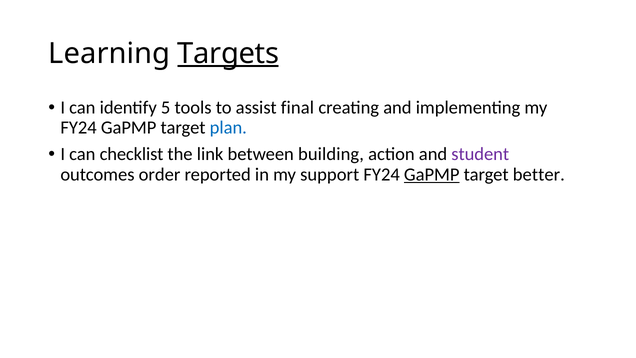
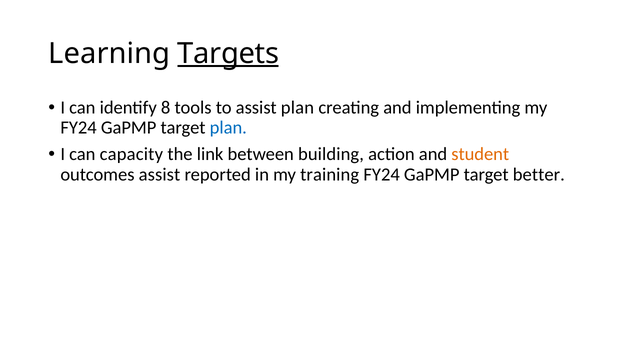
5: 5 -> 8 (166, 108)
assist final: final -> plan (297, 108)
checklist: checklist -> capacity (131, 154)
student colour: purple -> orange (480, 154)
outcomes order: order -> assist (159, 174)
support: support -> training (330, 174)
GaPMP underline: present -> none (432, 174)
